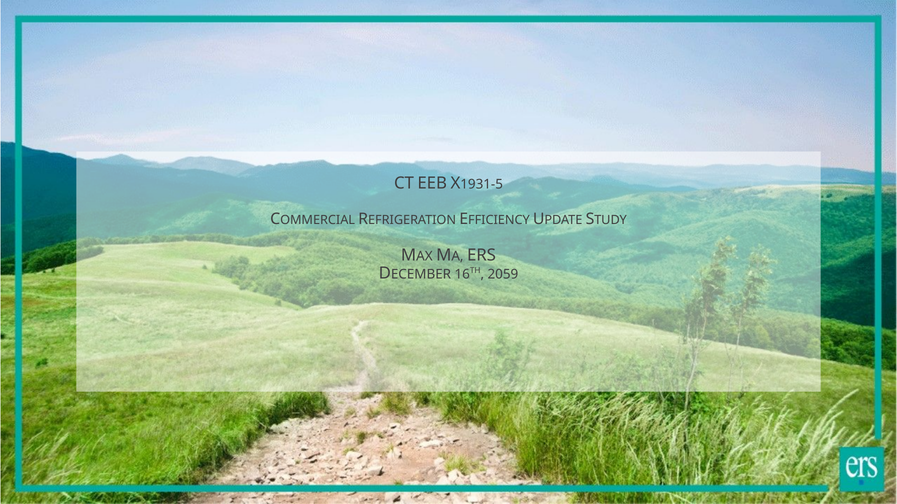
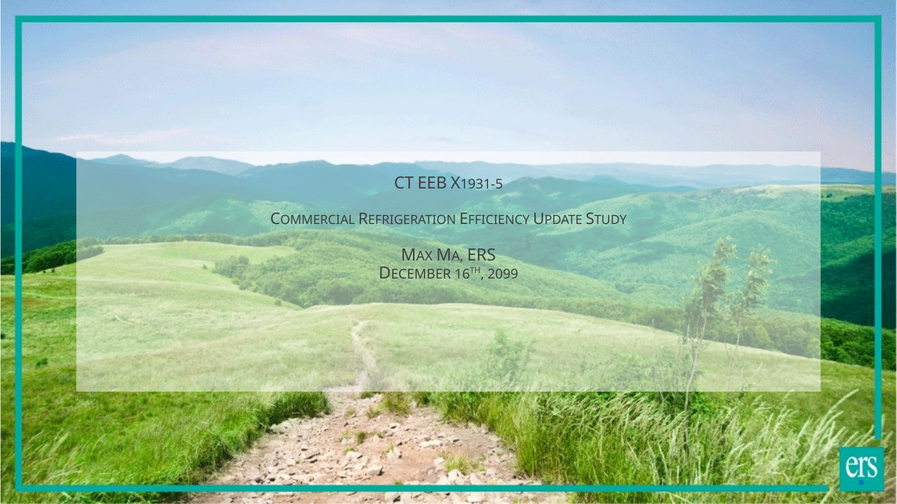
2059: 2059 -> 2099 (503, 275)
